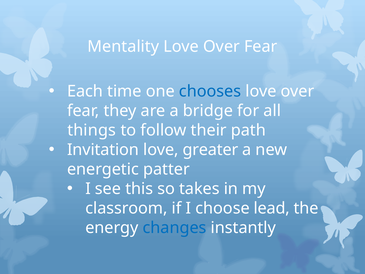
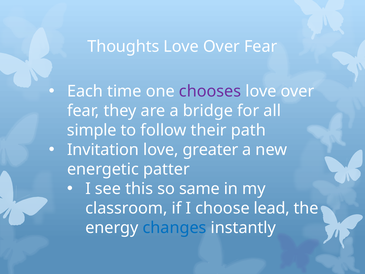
Mentality: Mentality -> Thoughts (123, 47)
chooses colour: blue -> purple (210, 91)
things: things -> simple (92, 130)
takes: takes -> same (199, 189)
